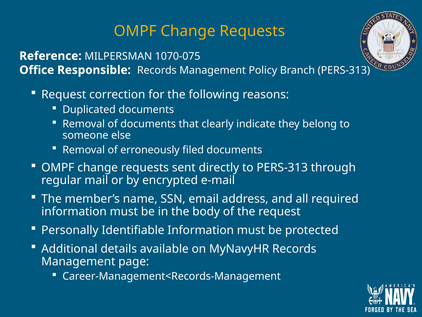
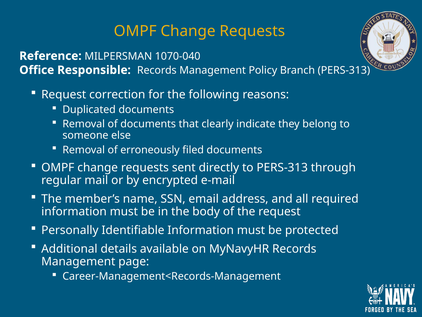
1070-075: 1070-075 -> 1070-040 (178, 56)
